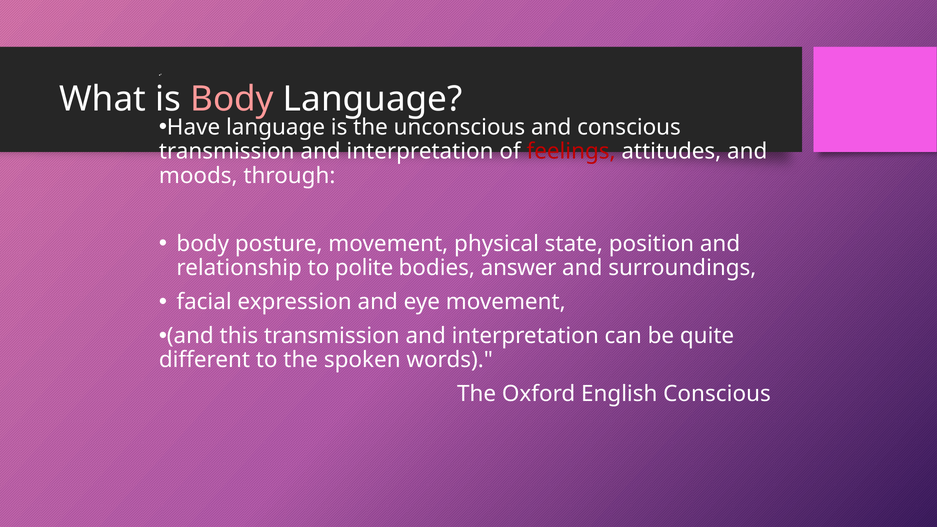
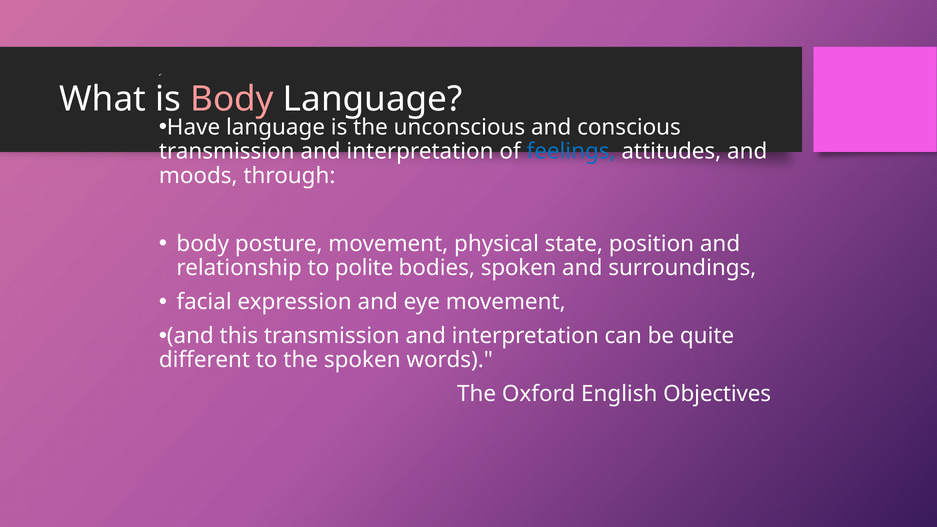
feelings colour: red -> blue (571, 151)
bodies answer: answer -> spoken (519, 268)
English Conscious: Conscious -> Objectives (717, 394)
